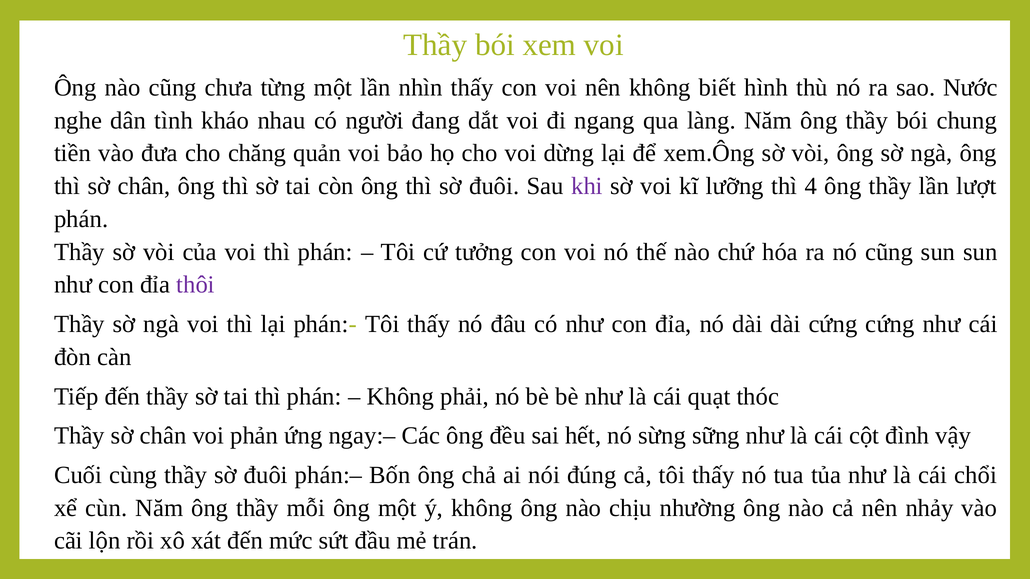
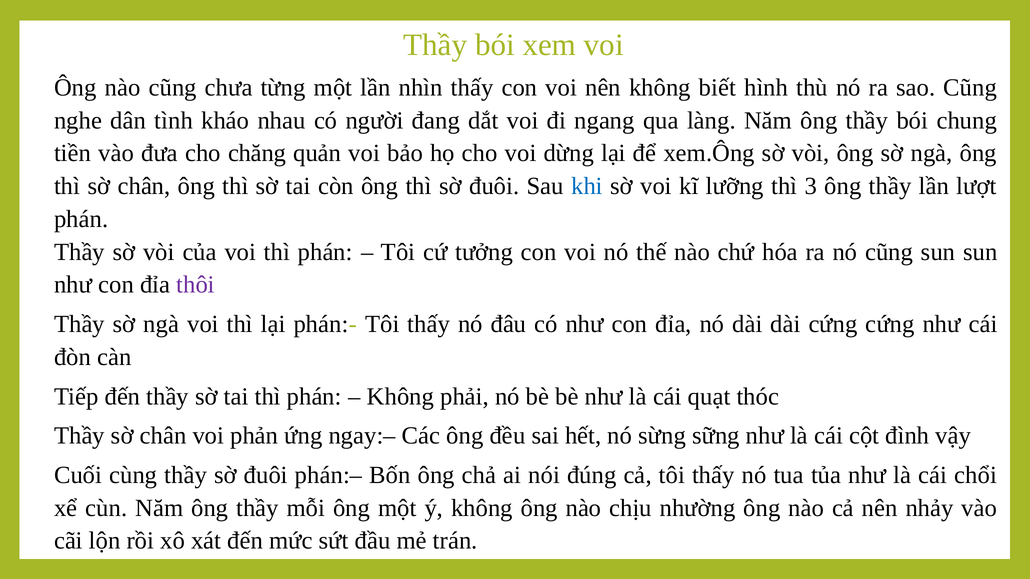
sao Nước: Nước -> Cũng (970, 88)
khi colour: purple -> blue (587, 186)
4: 4 -> 3 (811, 186)
